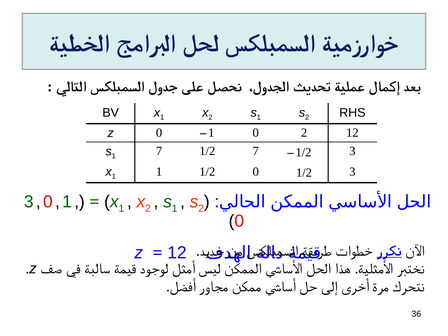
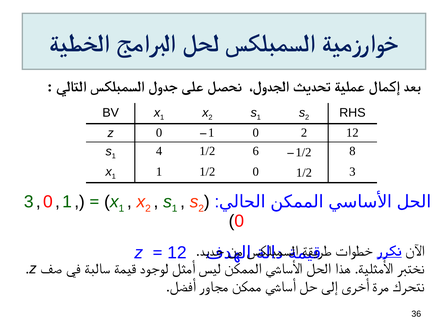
1 7: 7 -> 4 (159, 151)
1/2 7: 7 -> 6 (256, 151)
3: 3 -> 8 (352, 151)
